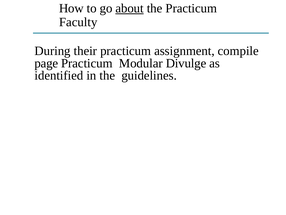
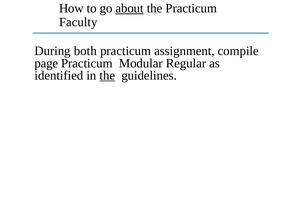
their: their -> both (85, 51)
Divulge: Divulge -> Regular (186, 63)
the underline: none -> present (107, 75)
